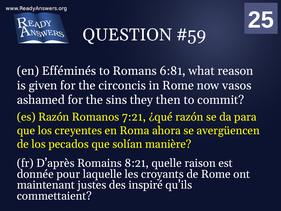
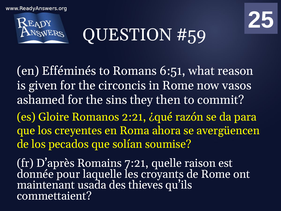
6:81: 6:81 -> 6:51 (173, 71)
es Razón: Razón -> Gloire (54, 117)
7:21: 7:21 -> 2:21 (134, 117)
manière: manière -> soumise (168, 144)
8:21: 8:21 -> 7:21 (137, 163)
justes: justes -> usada (92, 185)
inspiré: inspiré -> thieves (146, 185)
